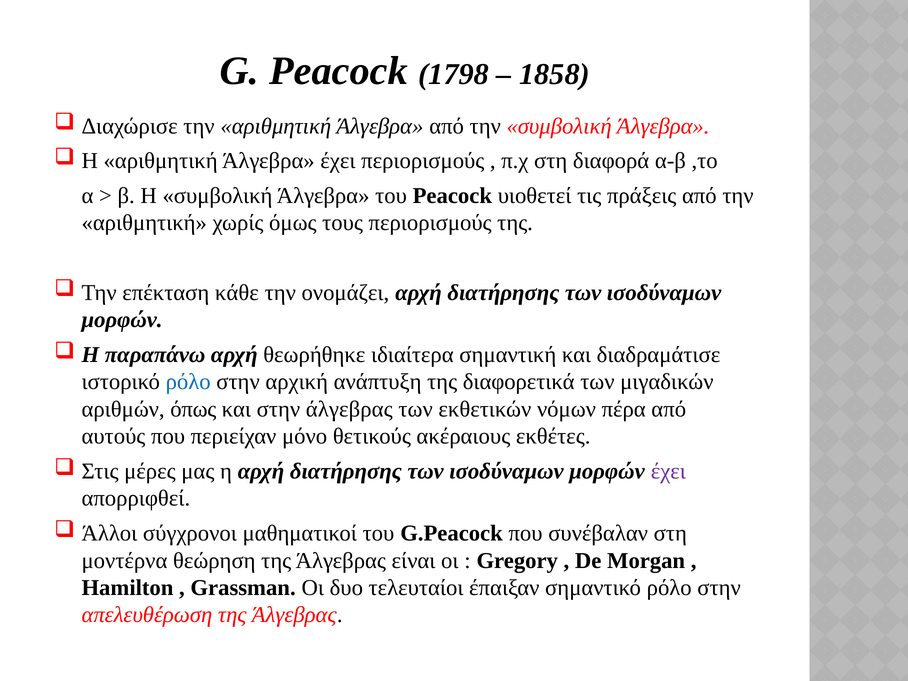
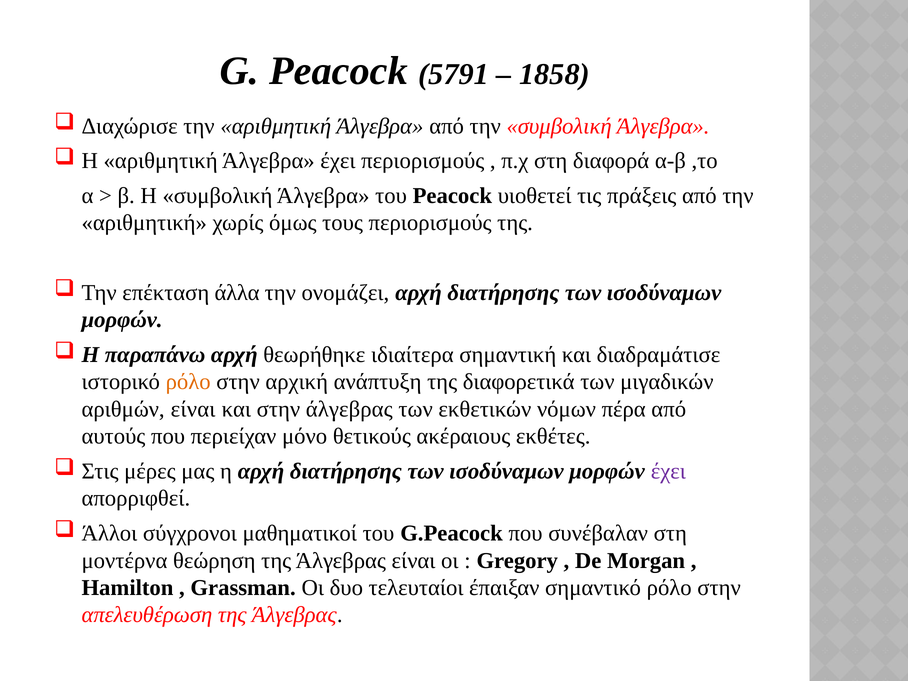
1798: 1798 -> 5791 (454, 74)
κάθε: κάθε -> άλλα (237, 293)
ρόλο colour: blue -> orange (188, 382)
αριθμών όπως: όπως -> είναι (193, 409)
